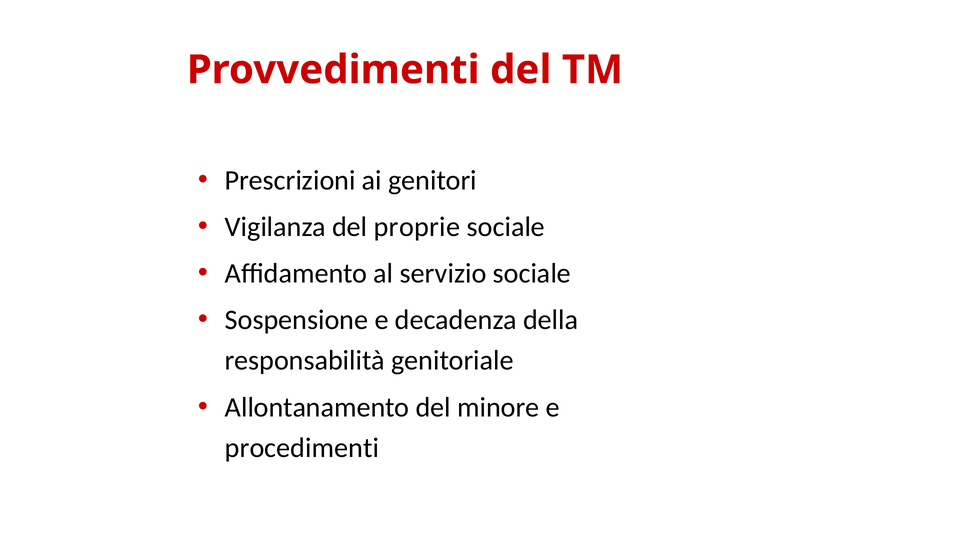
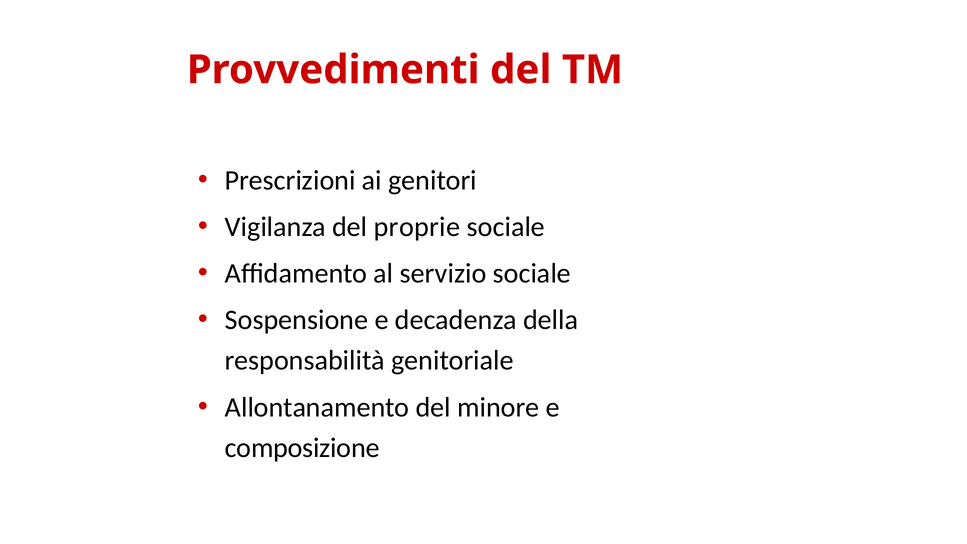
procedimenti: procedimenti -> composizione (302, 448)
